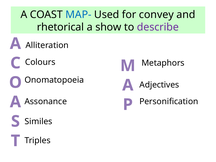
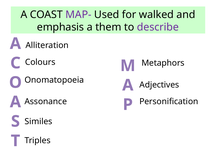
MAP- colour: blue -> purple (78, 15)
convey: convey -> walked (156, 15)
rhetorical: rhetorical -> emphasis (60, 27)
show: show -> them (108, 27)
